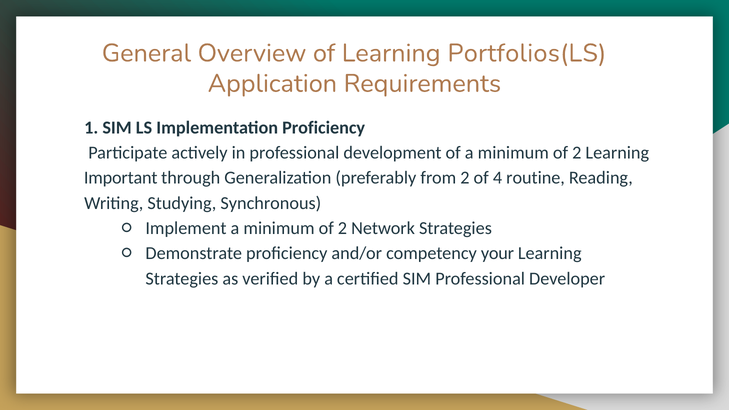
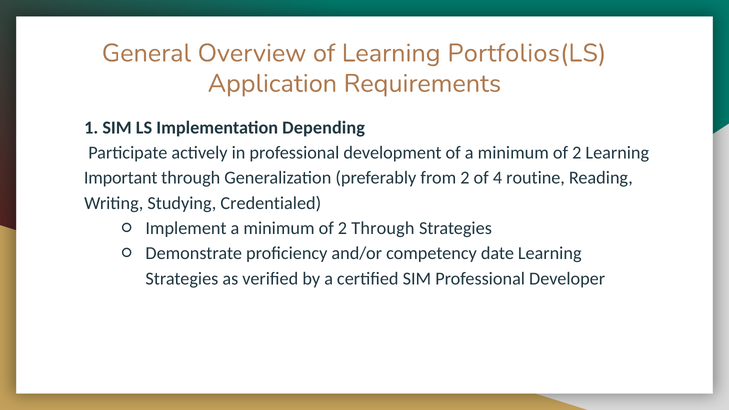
Implementation Proficiency: Proficiency -> Depending (324, 128)
Synchronous: Synchronous -> Credentialed (271, 203)
2 Network: Network -> Through (383, 228)
your: your -> date (497, 253)
